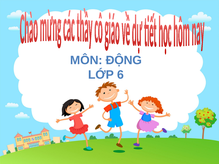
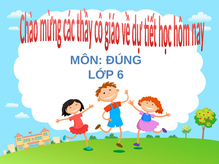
ĐỘNG: ĐỘNG -> ĐÚNG (124, 60)
